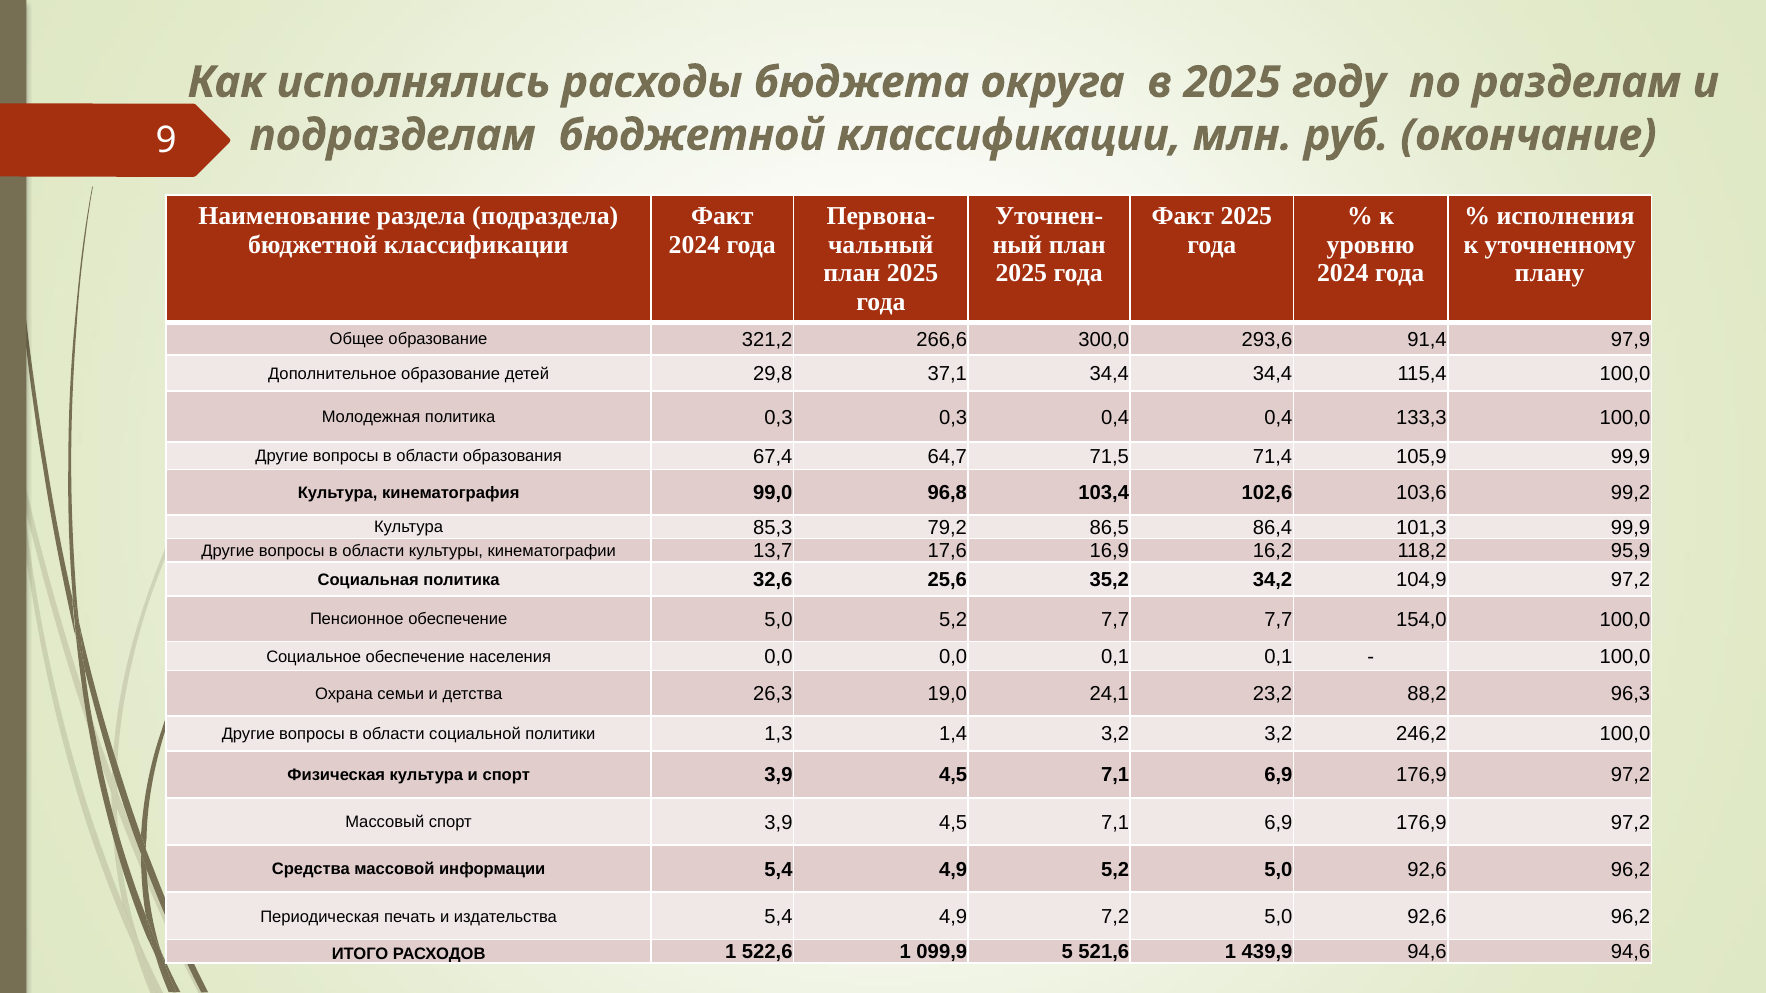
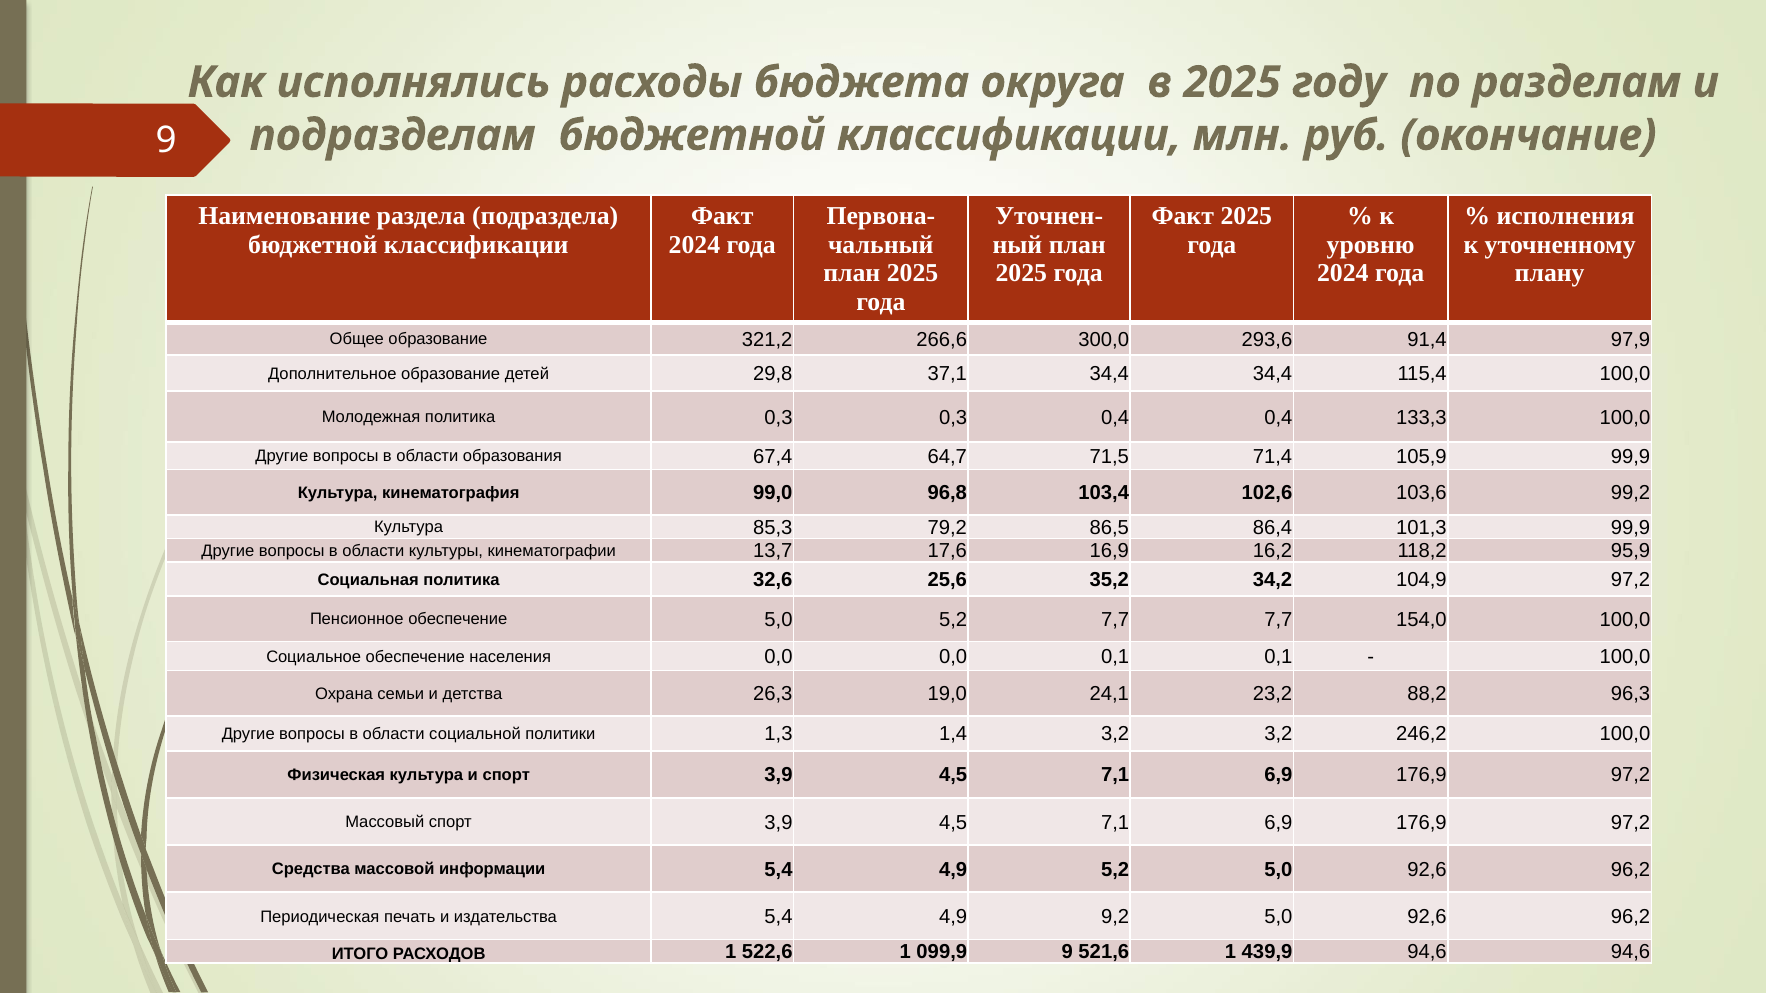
7,2: 7,2 -> 9,2 (1115, 917)
099,9 5: 5 -> 9 (1067, 953)
